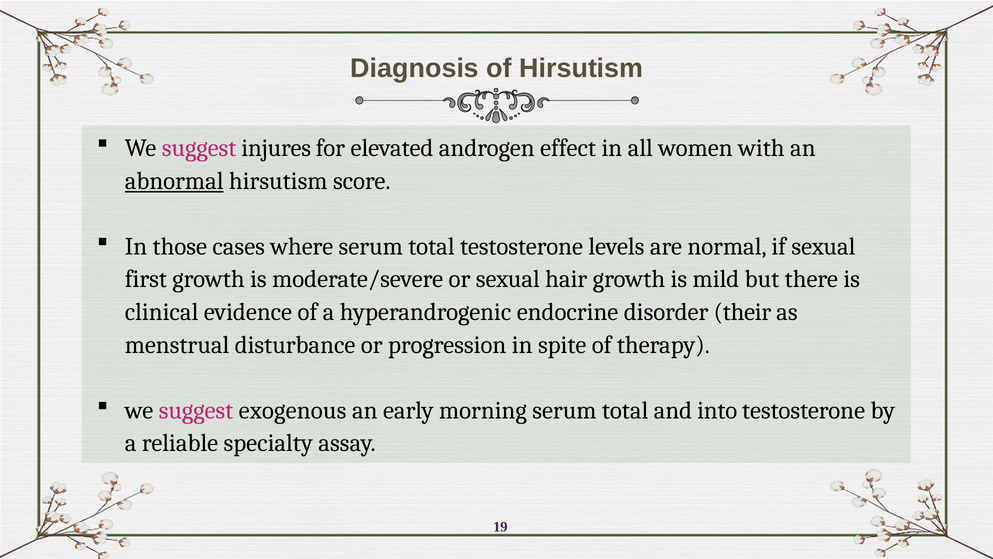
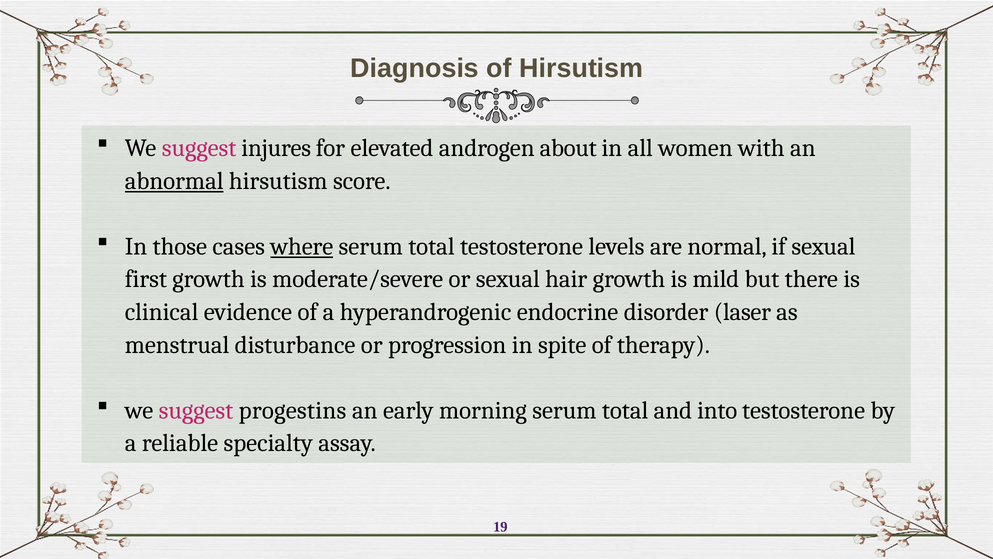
effect: effect -> about (568, 148)
where underline: none -> present (302, 246)
their: their -> laser (742, 312)
exogenous: exogenous -> progestins (293, 410)
